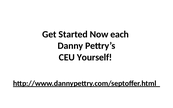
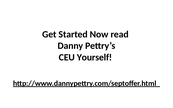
each: each -> read (120, 34)
